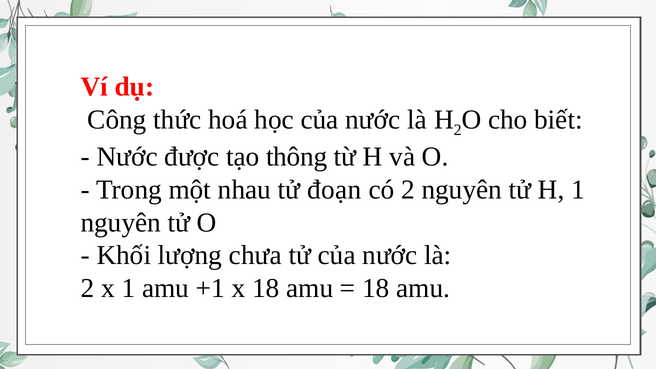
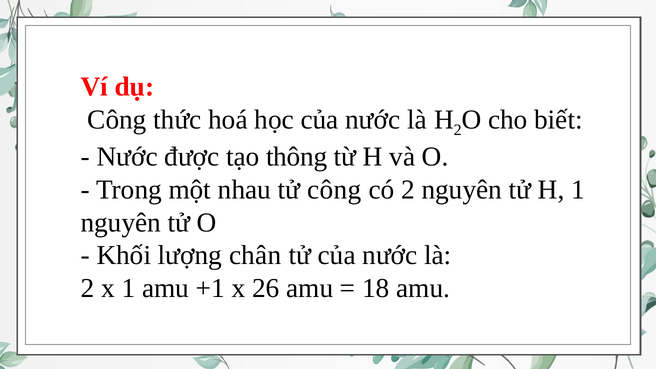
tử đoạn: đoạn -> công (334, 190)
chưa: chưa -> chân (255, 255)
x 18: 18 -> 26 (266, 288)
